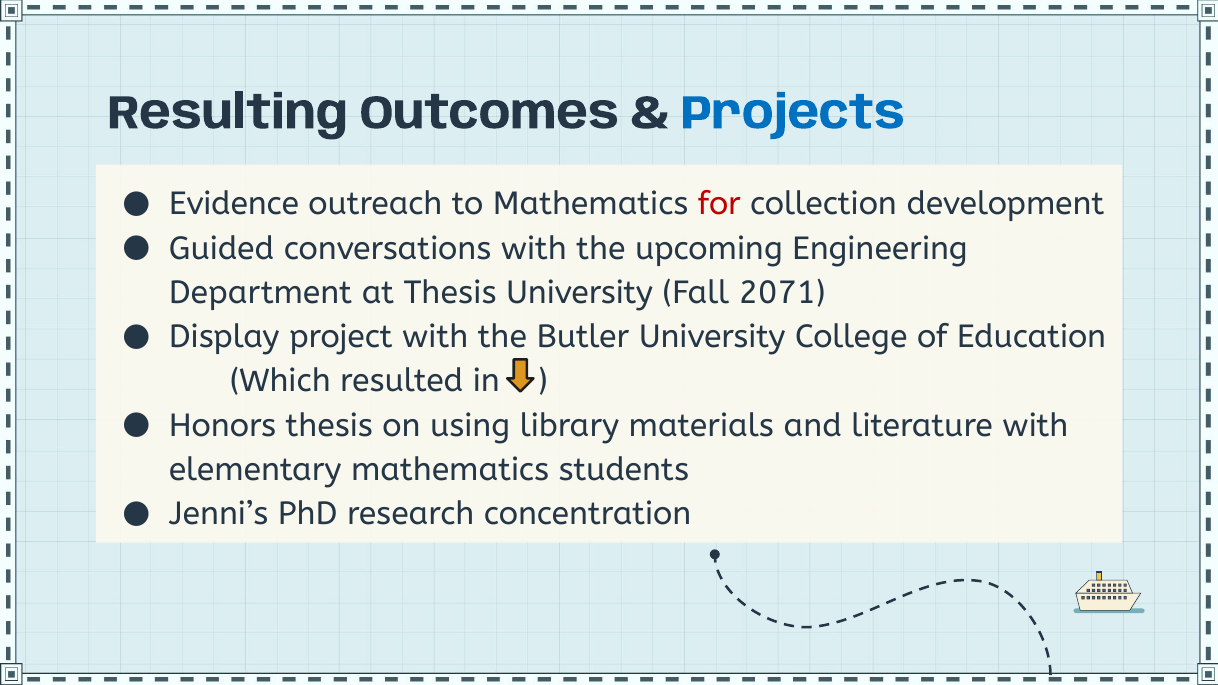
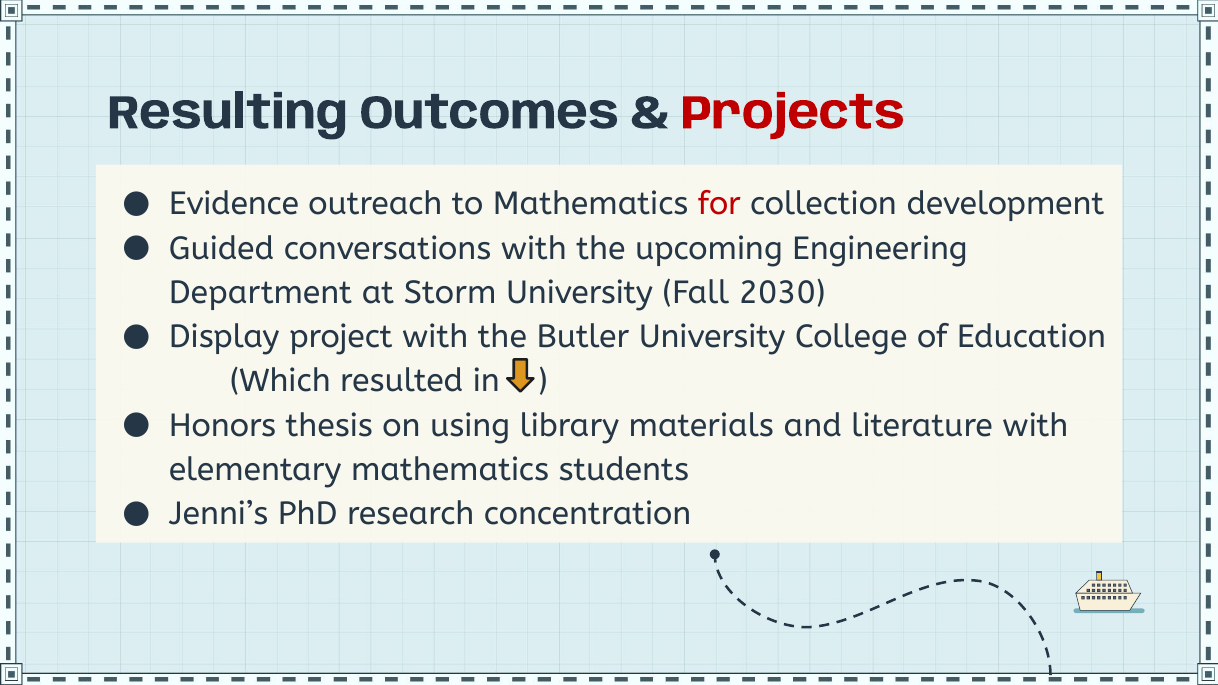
Projects colour: blue -> red (793, 113)
at Thesis: Thesis -> Storm (450, 293)
2071: 2071 -> 2030 (782, 293)
